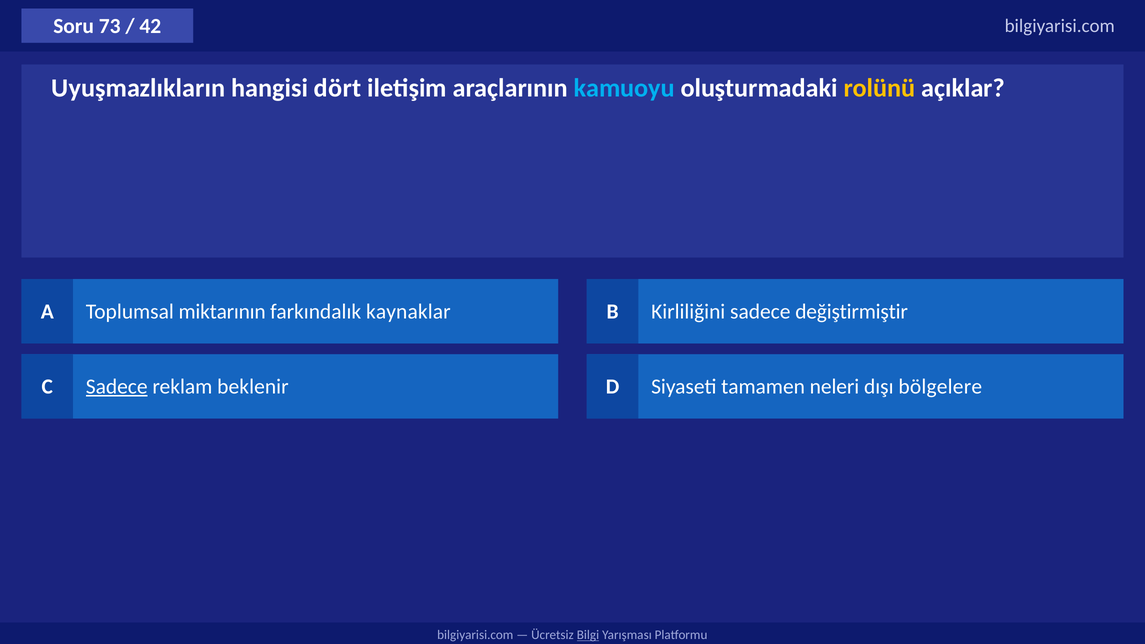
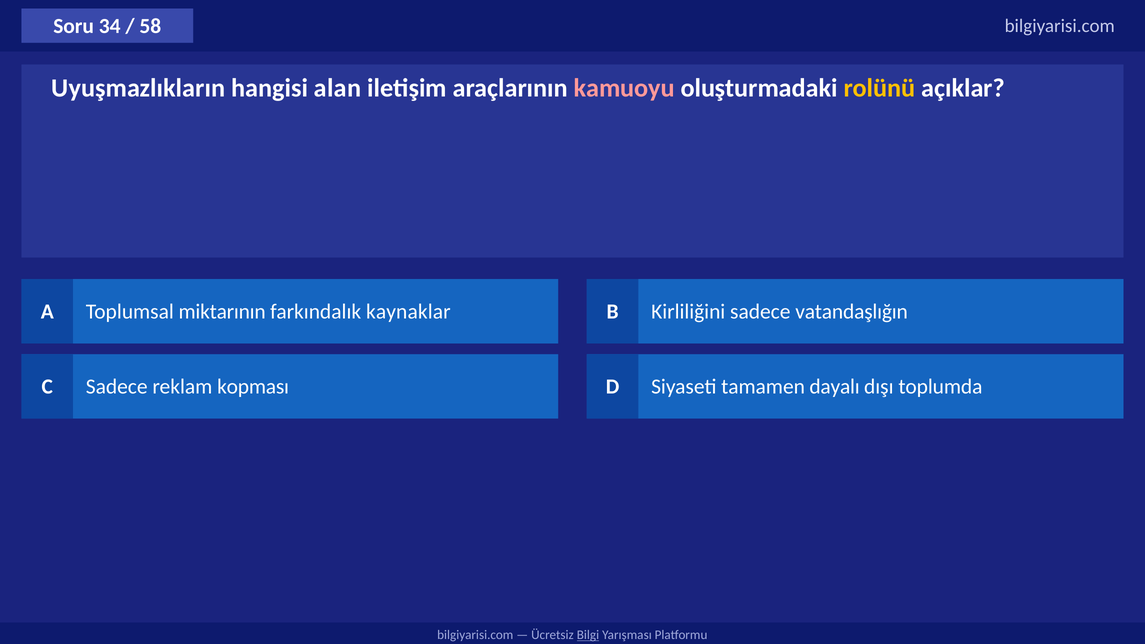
73: 73 -> 34 (110, 26)
42: 42 -> 58 (150, 26)
dört: dört -> alan (338, 88)
kamuoyu colour: light blue -> pink (624, 88)
değiştirmiştir: değiştirmiştir -> vatandaşlığın (852, 312)
Sadece underline: present -> none (117, 387)
beklenir: beklenir -> kopması (253, 387)
neleri: neleri -> dayalı (835, 387)
bölgelere: bölgelere -> toplumda (940, 387)
